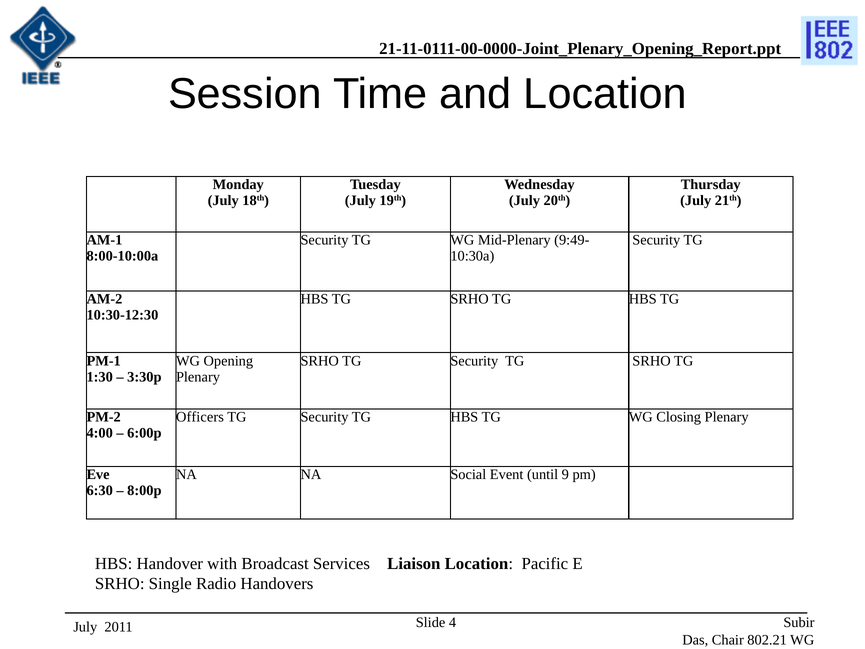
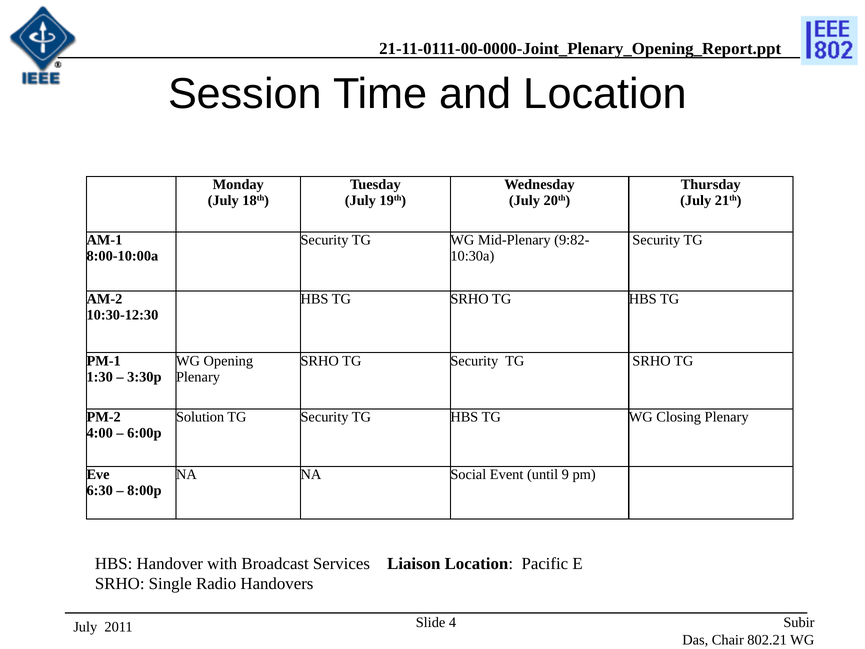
9:49-: 9:49- -> 9:82- (572, 240)
Officers: Officers -> Solution (200, 417)
